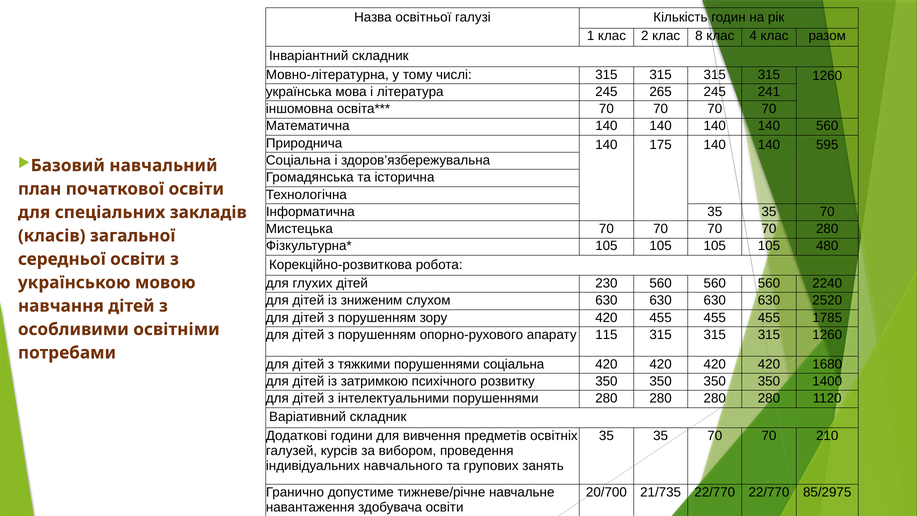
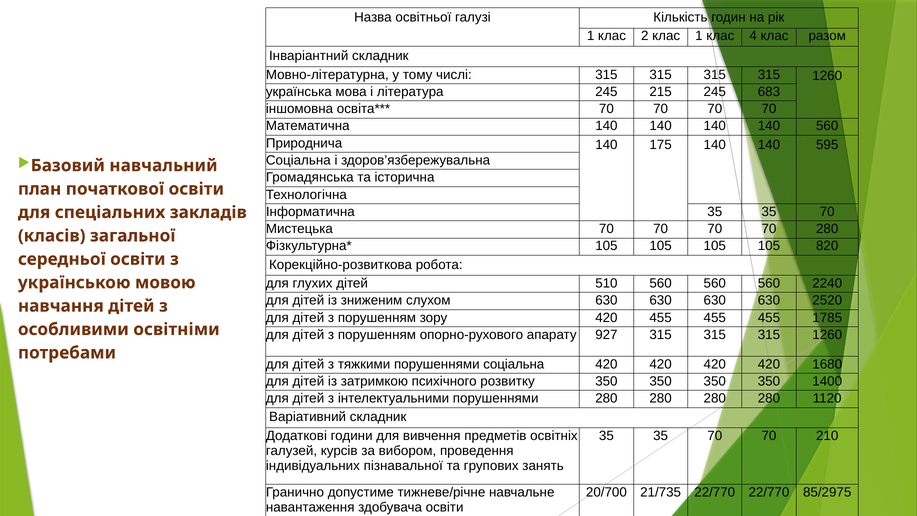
клас 8: 8 -> 1 (699, 36)
265: 265 -> 215 (661, 92)
241: 241 -> 683 (769, 92)
480: 480 -> 820 (827, 246)
230: 230 -> 510 (606, 283)
115: 115 -> 927 (606, 335)
навчального: навчального -> пізнавальної (403, 466)
